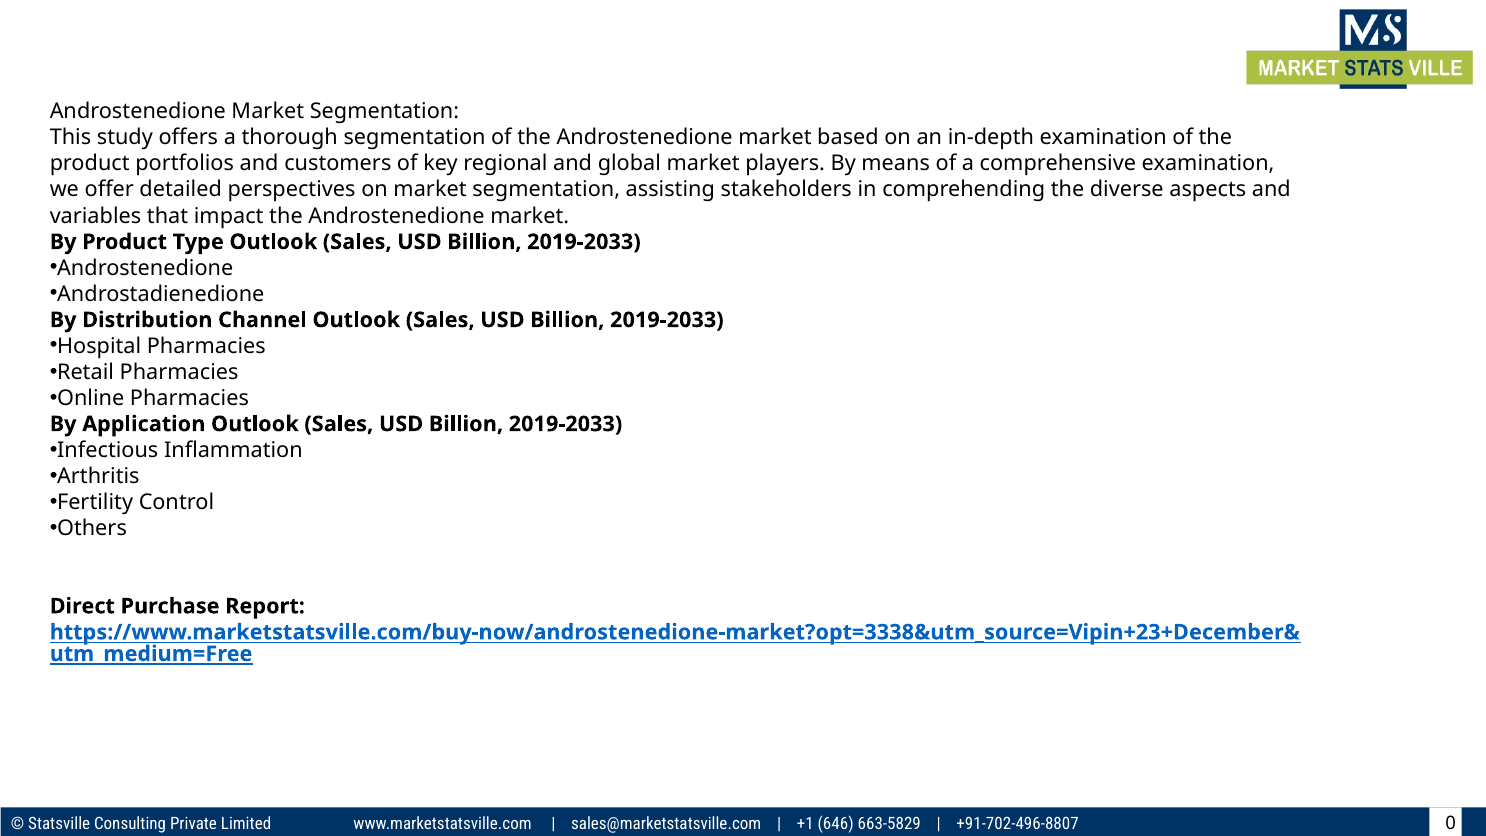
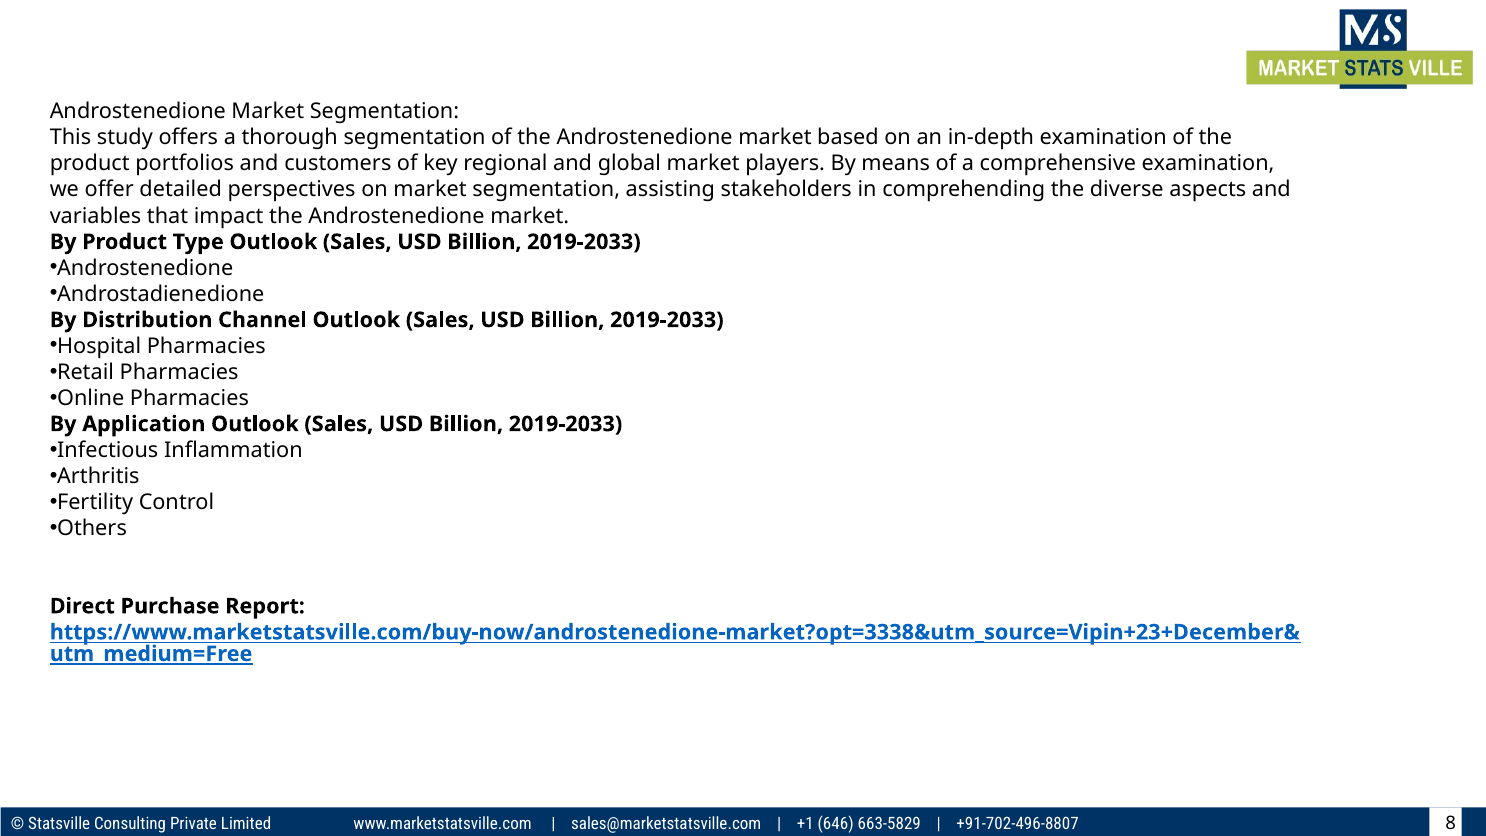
0: 0 -> 8 (1451, 823)
